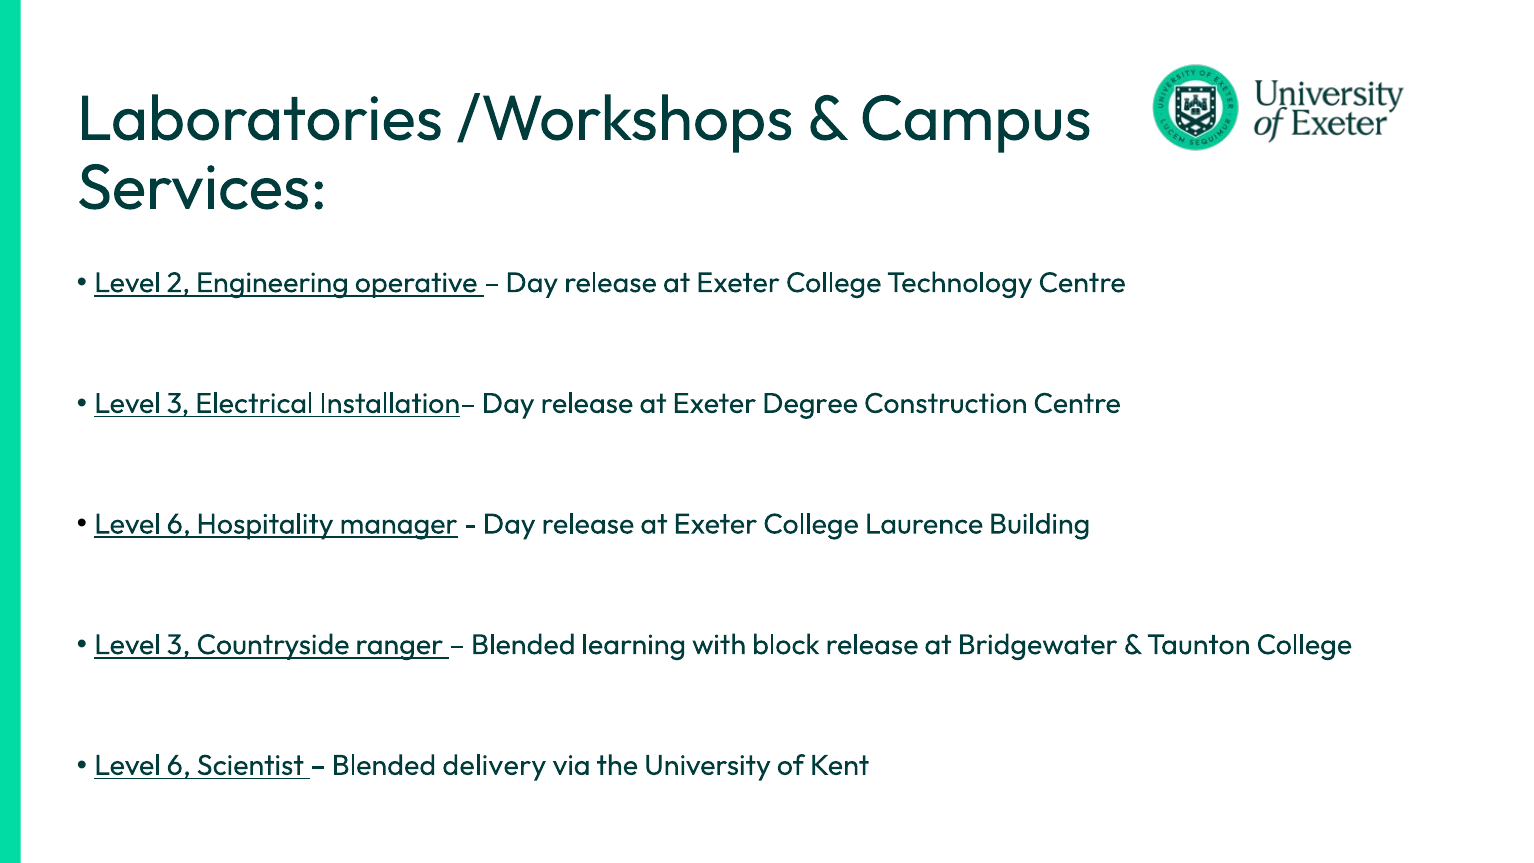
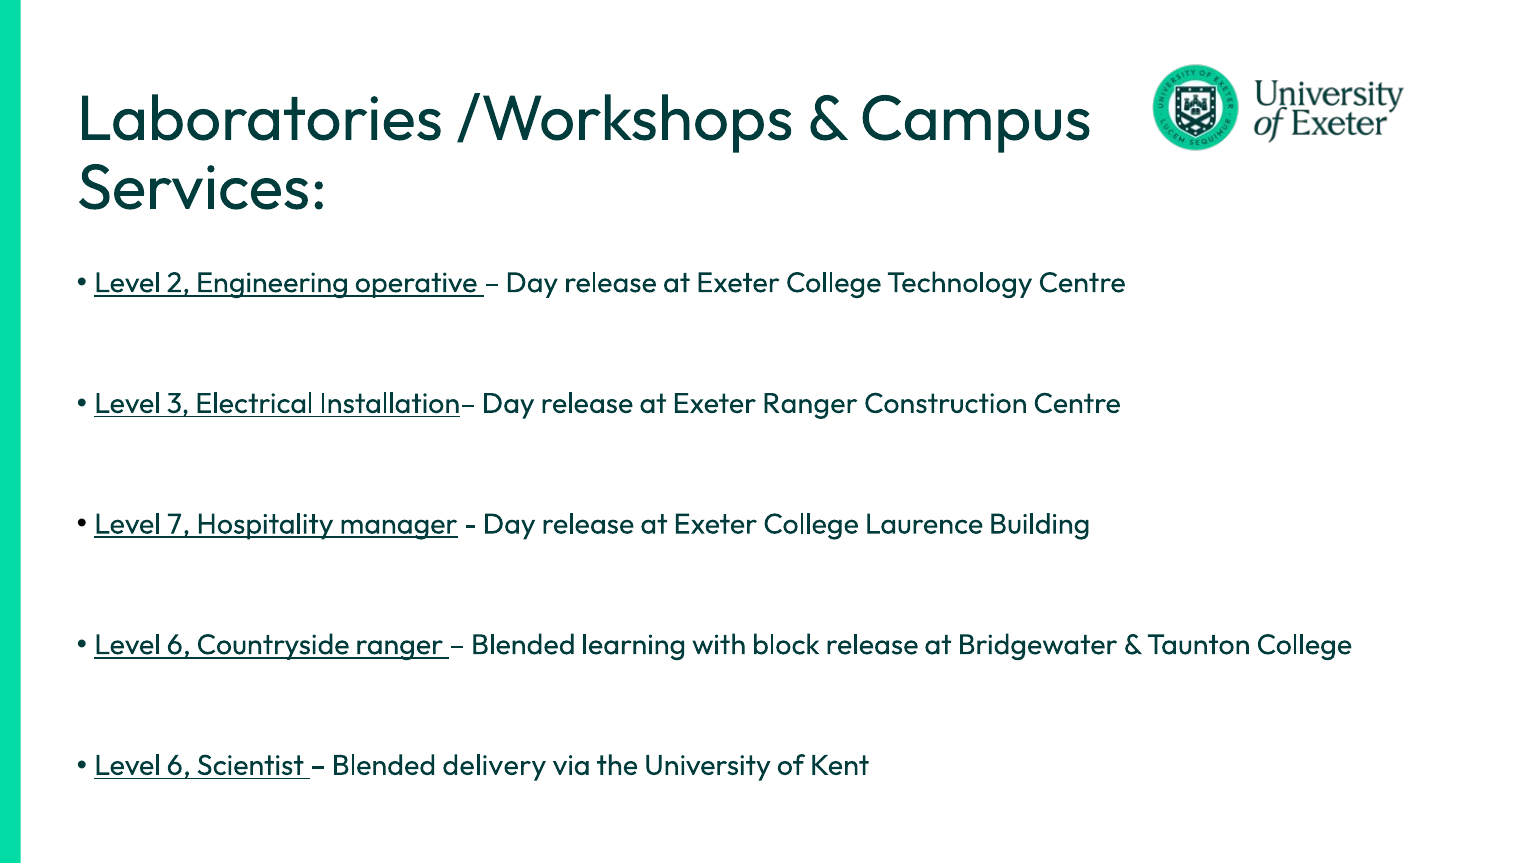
Exeter Degree: Degree -> Ranger (810, 403)
6: 6 -> 7 (179, 524)
3: 3 -> 6 (179, 645)
